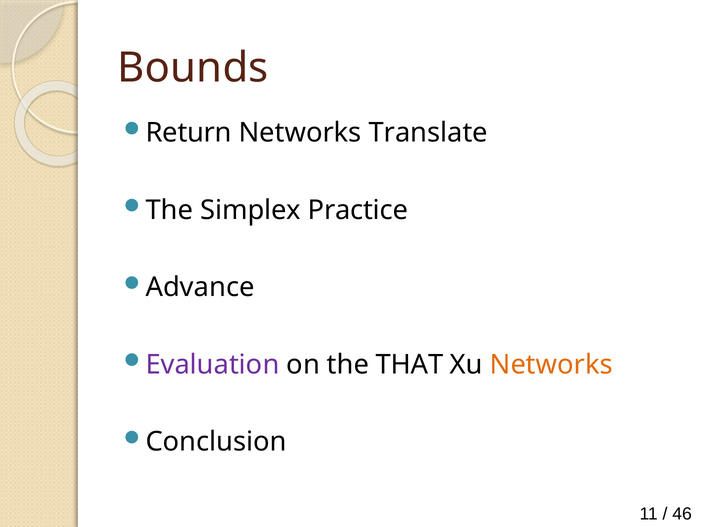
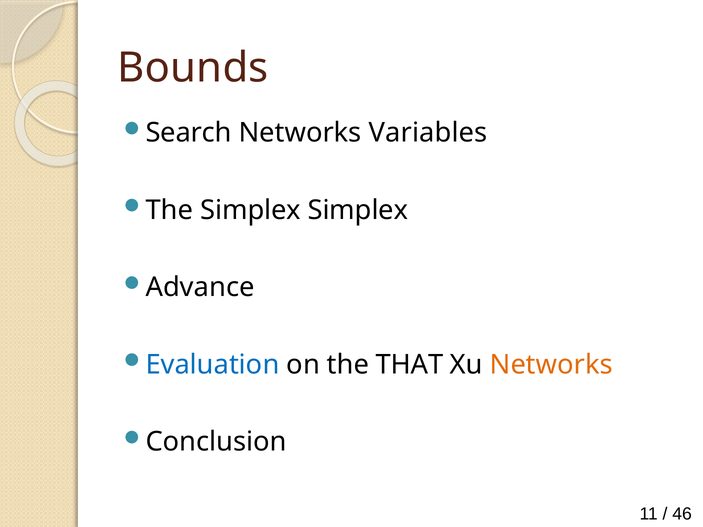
Return: Return -> Search (189, 133)
Translate: Translate -> Variables (428, 133)
Simplex Practice: Practice -> Simplex (358, 210)
Evaluation colour: purple -> blue (212, 365)
